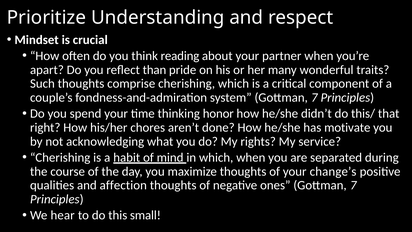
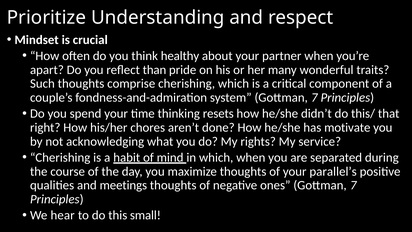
reading: reading -> healthy (180, 56)
honor: honor -> resets (218, 114)
change’s: change’s -> parallel’s (333, 171)
affection: affection -> meetings (123, 185)
